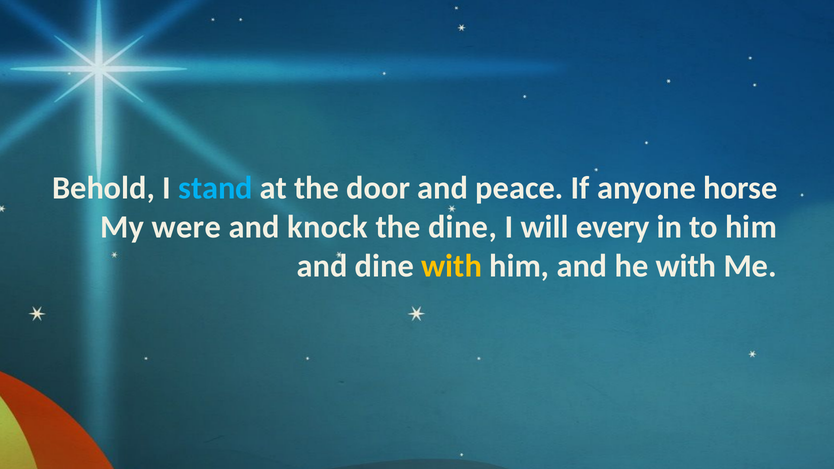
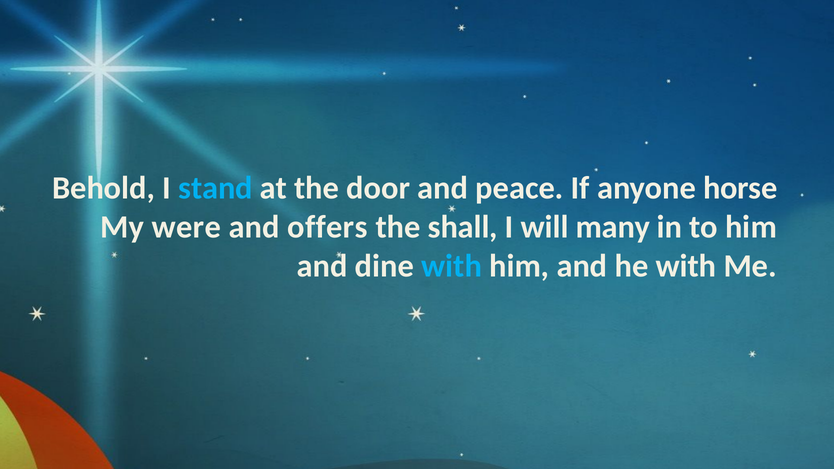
knock: knock -> offers (328, 227)
the dine: dine -> shall (463, 227)
every: every -> many (613, 227)
with colour: yellow -> light blue (452, 266)
